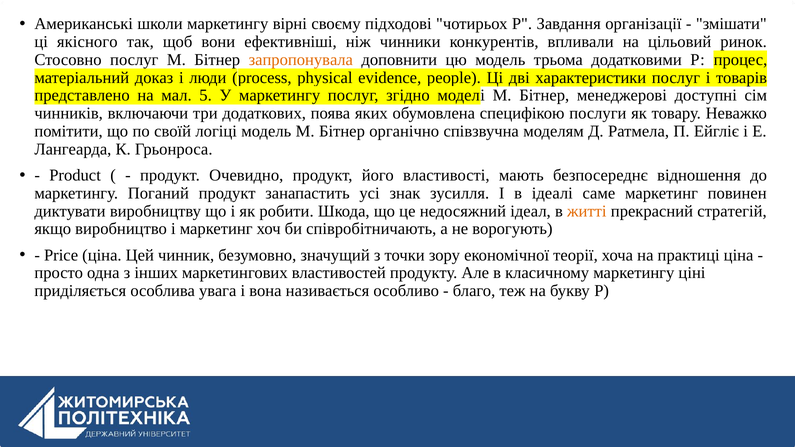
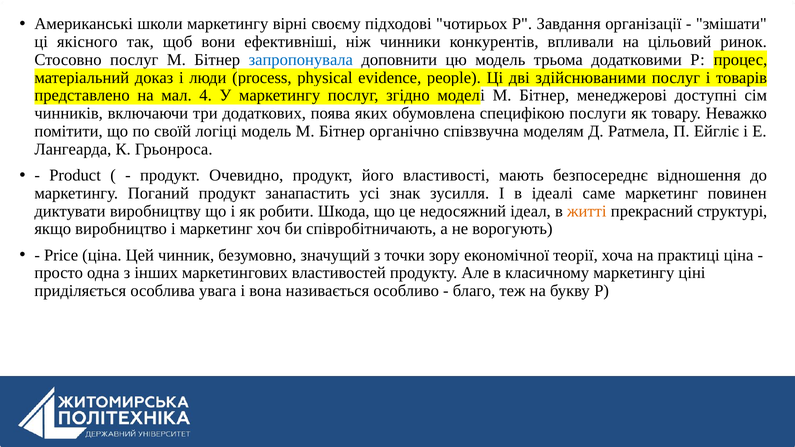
запропонувала colour: orange -> blue (301, 60)
характеристики: характеристики -> здійснюваними (591, 78)
5: 5 -> 4 (206, 96)
стратегій: стратегій -> структурі (732, 211)
